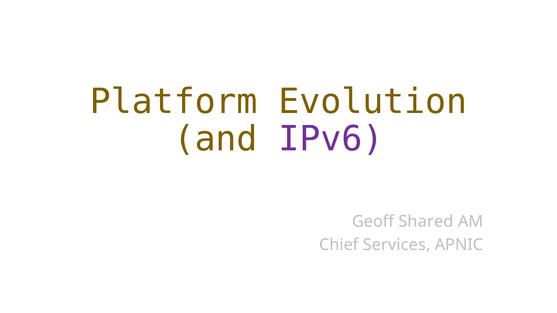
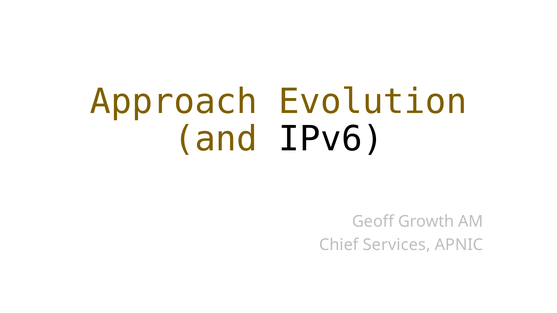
Platform: Platform -> Approach (174, 102)
IPv6 colour: purple -> black (331, 139)
Shared: Shared -> Growth (426, 222)
